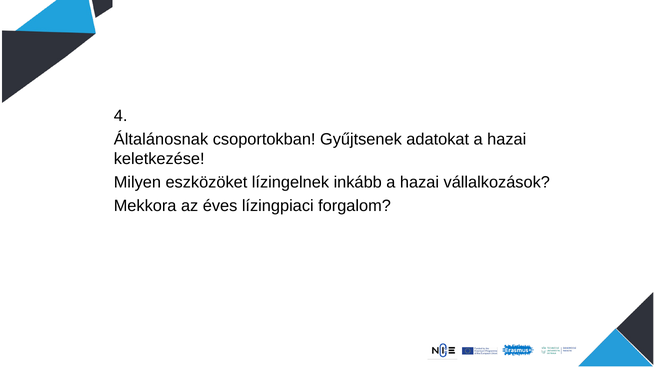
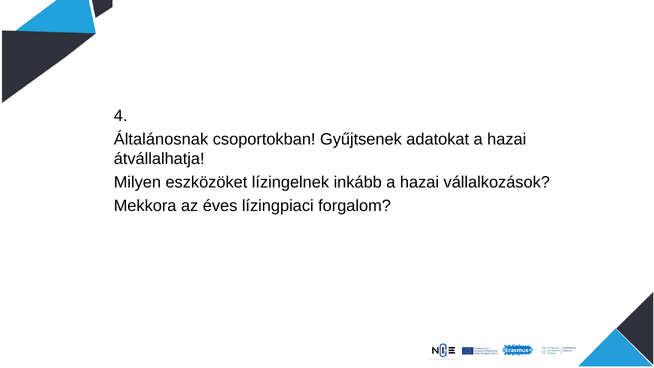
keletkezése: keletkezése -> átvállalhatja (159, 159)
